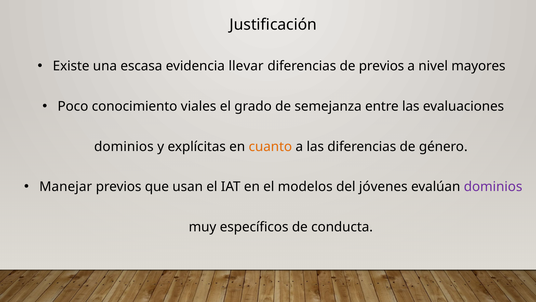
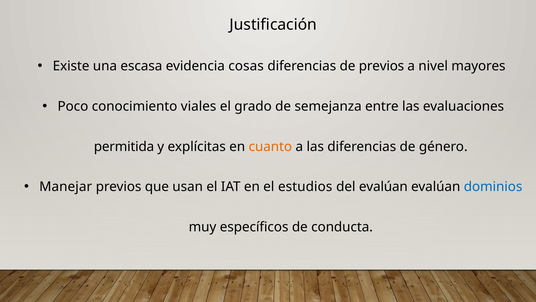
llevar: llevar -> cosas (246, 66)
dominios: dominios -> permitida (124, 146)
modelos: modelos -> estudios (305, 187)
del jóvenes: jóvenes -> evalúan (383, 187)
dominios colour: purple -> blue (493, 187)
